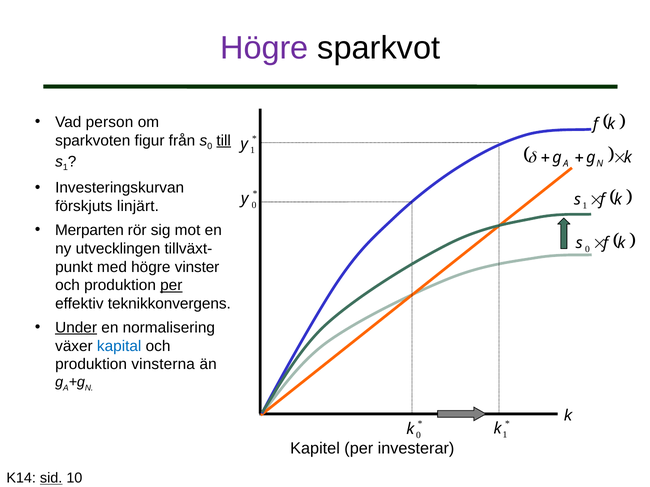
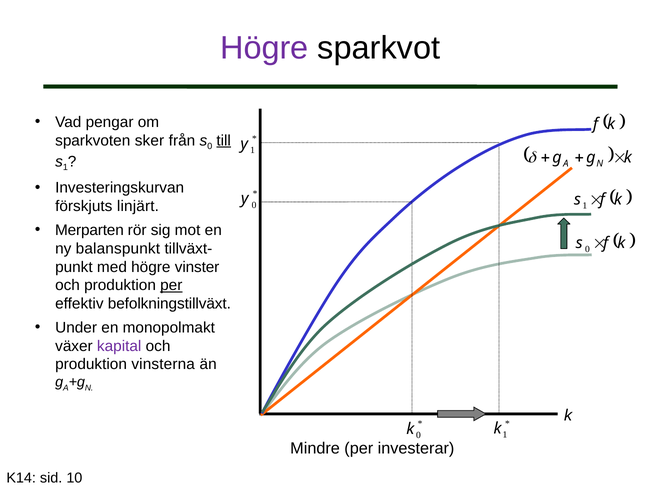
person: person -> pengar (110, 122)
figur: figur -> sker (149, 141)
utvecklingen: utvecklingen -> balanspunkt (118, 249)
teknikkonvergens: teknikkonvergens -> befolkningstillväxt (169, 304)
Under underline: present -> none (76, 328)
normalisering: normalisering -> monopolmakt (169, 328)
kapital colour: blue -> purple (119, 346)
Kapitel: Kapitel -> Mindre (315, 449)
sid underline: present -> none (51, 479)
